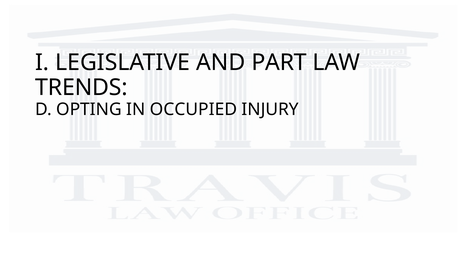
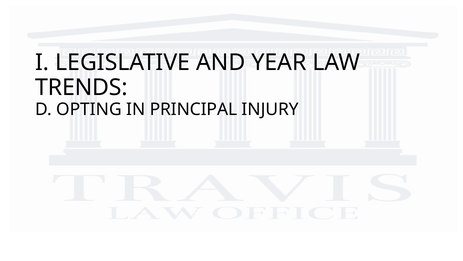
PART: PART -> YEAR (279, 62)
OCCUPIED: OCCUPIED -> PRINCIPAL (193, 109)
